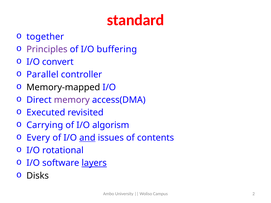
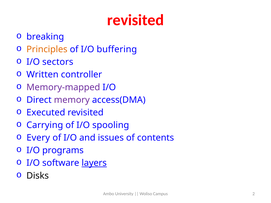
standard: standard -> revisited (136, 20)
together: together -> breaking (45, 37)
Principles colour: purple -> orange (47, 49)
convert: convert -> sectors (58, 62)
Parallel: Parallel -> Written (42, 75)
Memory-mapped colour: black -> purple (63, 87)
algorism: algorism -> spooling (111, 125)
and underline: present -> none (87, 138)
rotational: rotational -> programs (63, 151)
